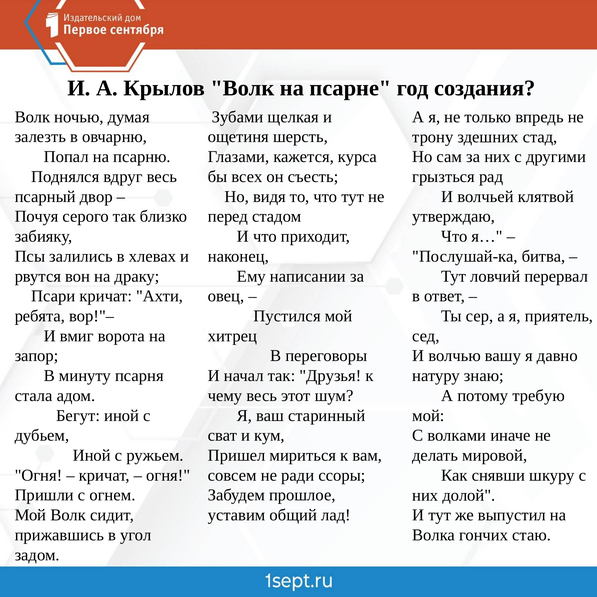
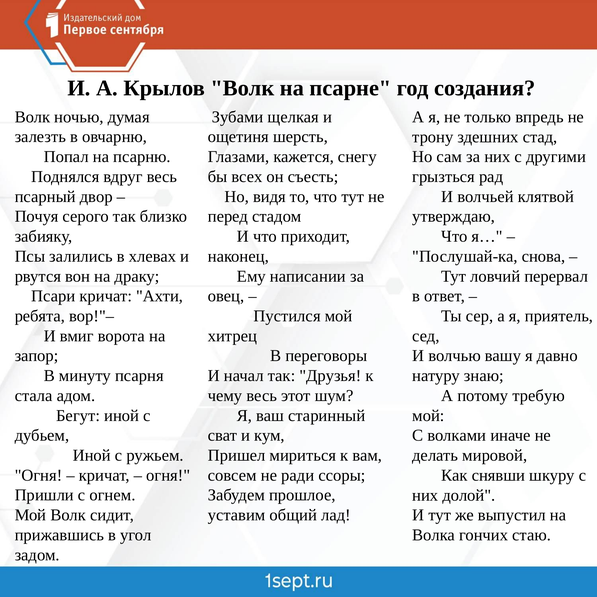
курса: курса -> снегу (357, 157)
битва: битва -> снова (543, 256)
